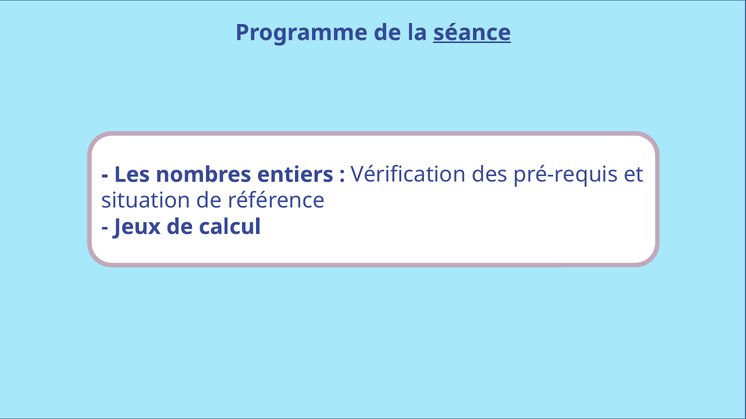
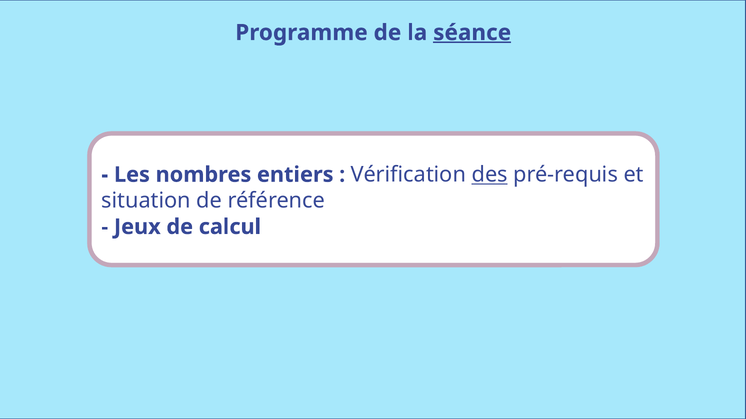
des underline: none -> present (490, 175)
